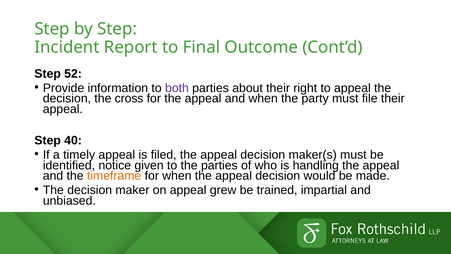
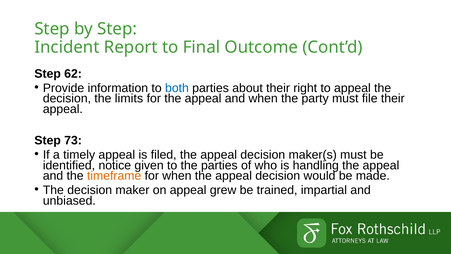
52: 52 -> 62 (73, 74)
both colour: purple -> blue (177, 88)
cross: cross -> limits (129, 98)
40: 40 -> 73 (73, 140)
